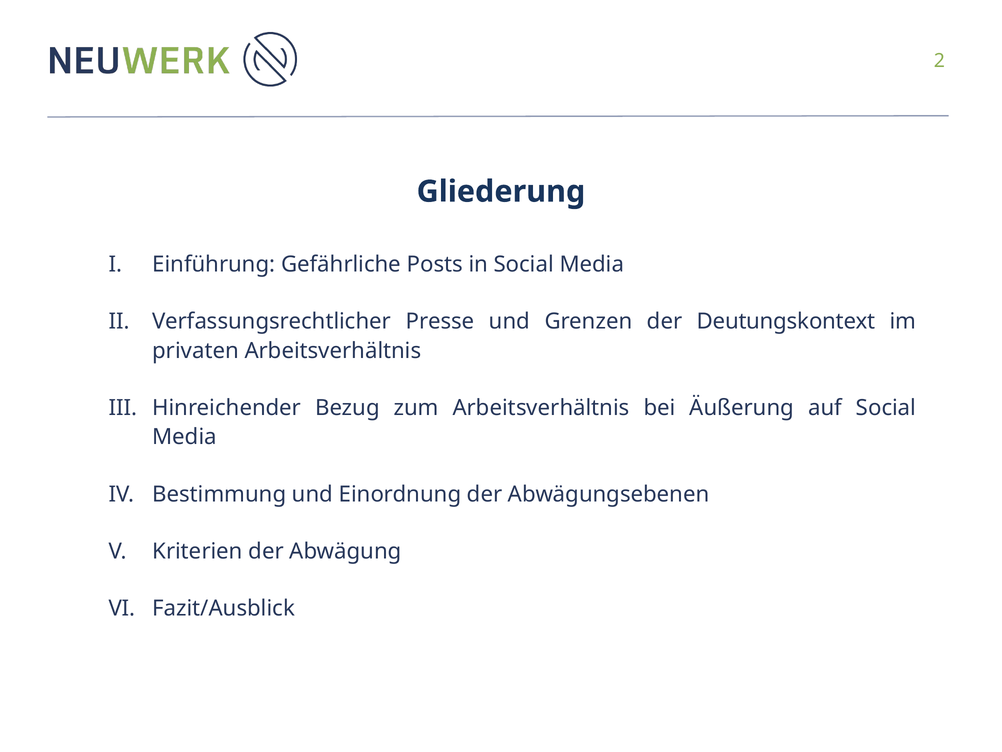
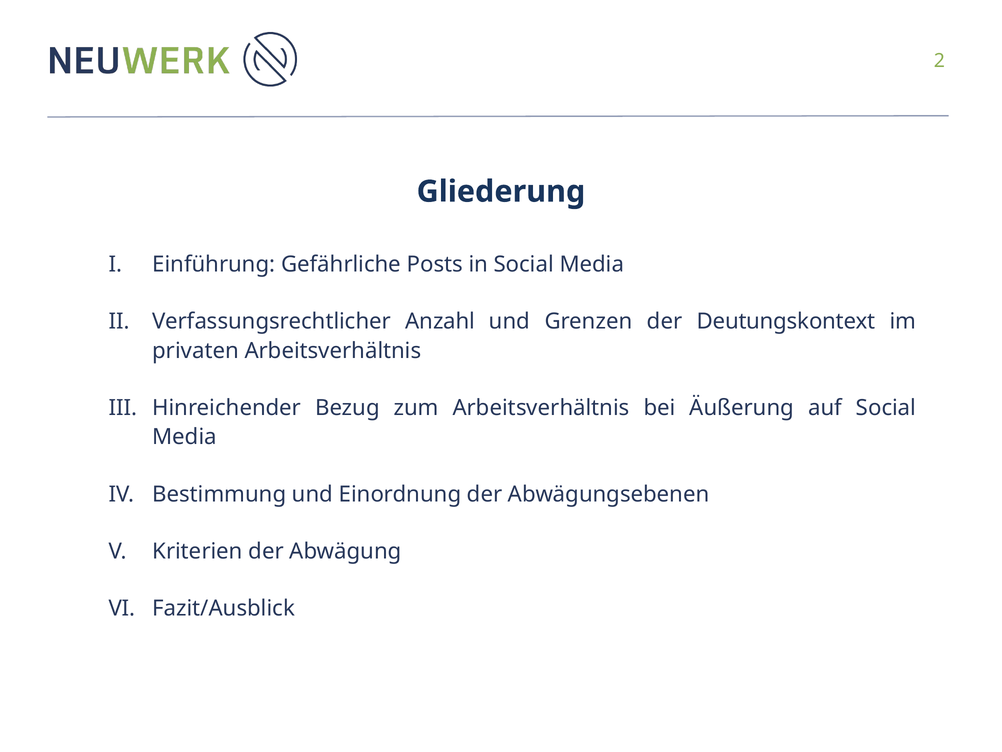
Presse: Presse -> Anzahl (440, 321)
